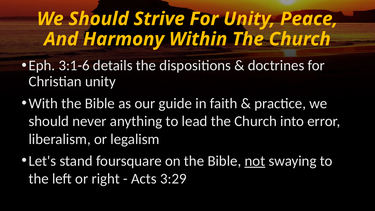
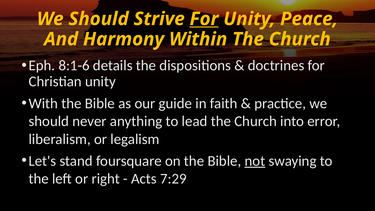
For underline: none -> present (204, 19)
3:1-6: 3:1-6 -> 8:1-6 (74, 65)
3:29: 3:29 -> 7:29 (173, 179)
